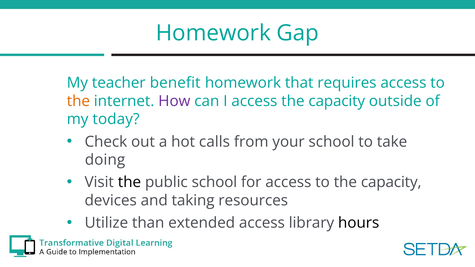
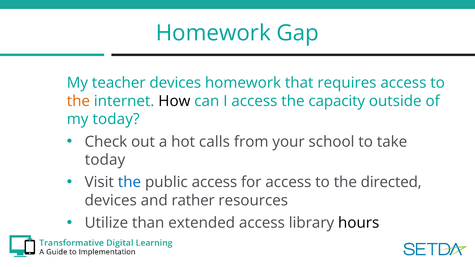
teacher benefit: benefit -> devices (175, 83)
How colour: purple -> black (174, 101)
doing: doing -> today (105, 160)
the colour: black -> blue (129, 182)
public school: school -> access (214, 182)
to the capacity: capacity -> directed (391, 182)
taking: taking -> rather (193, 201)
